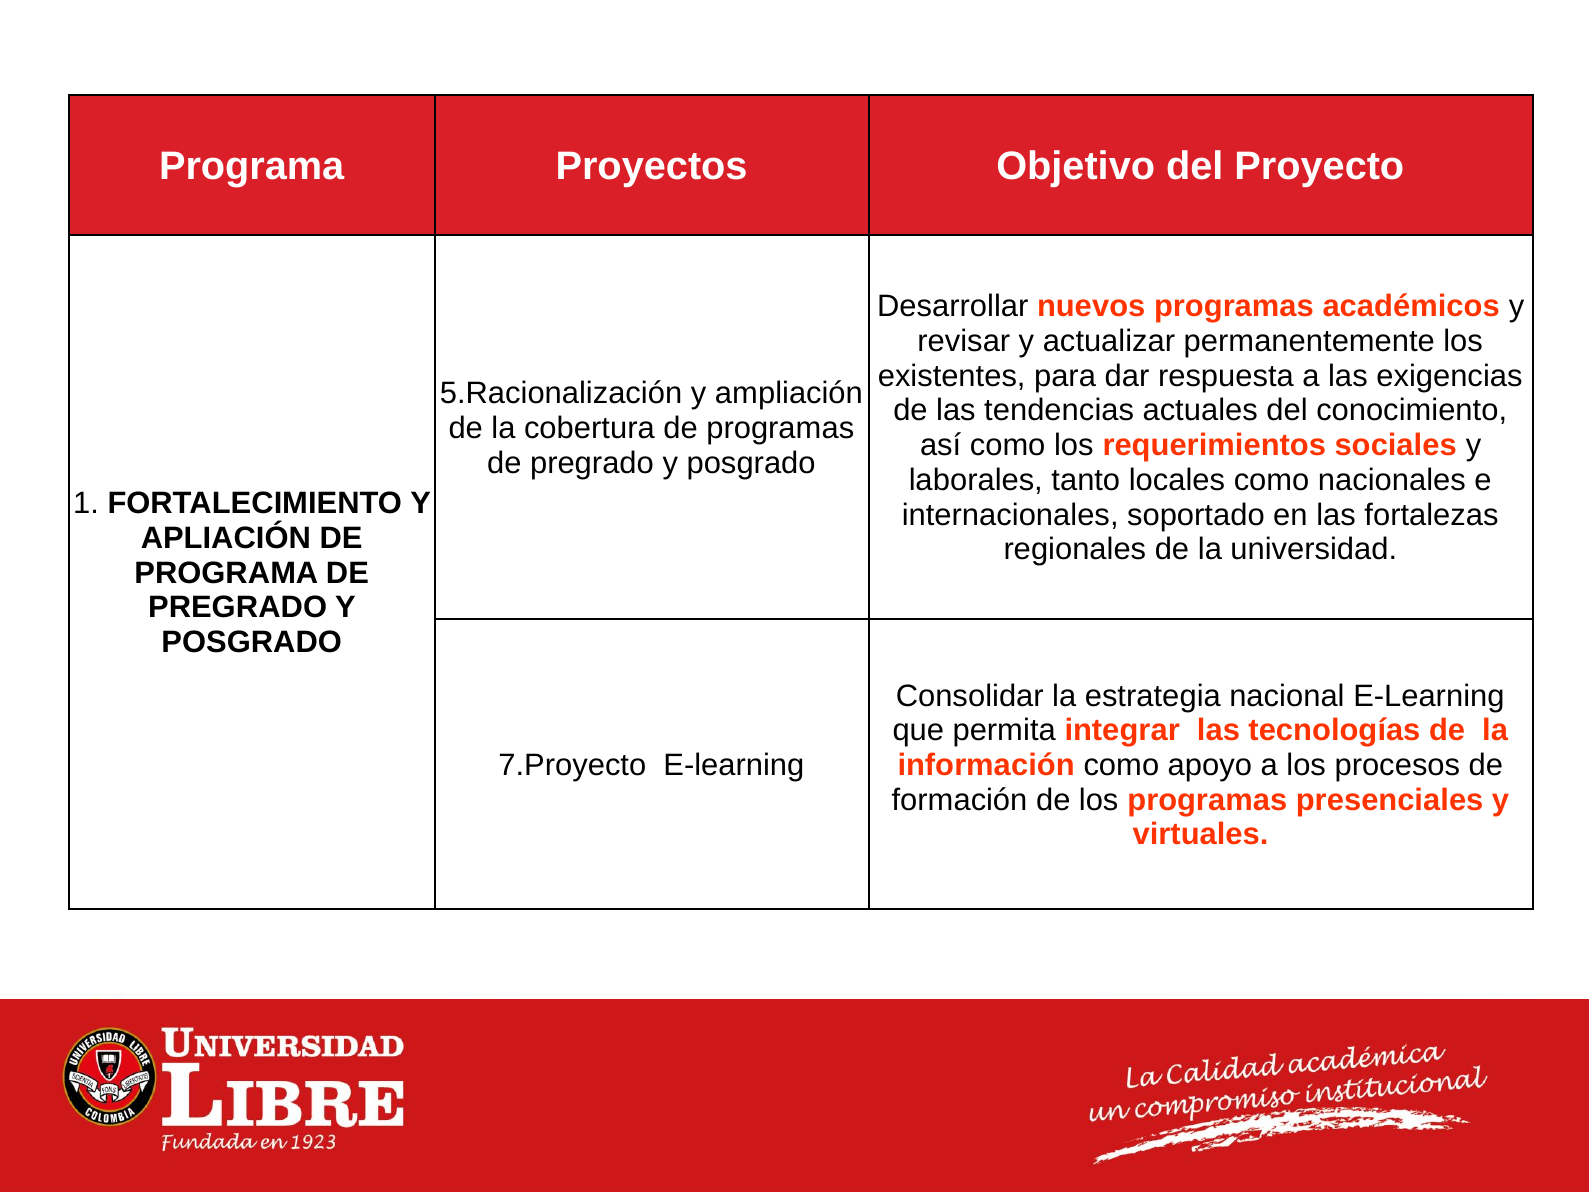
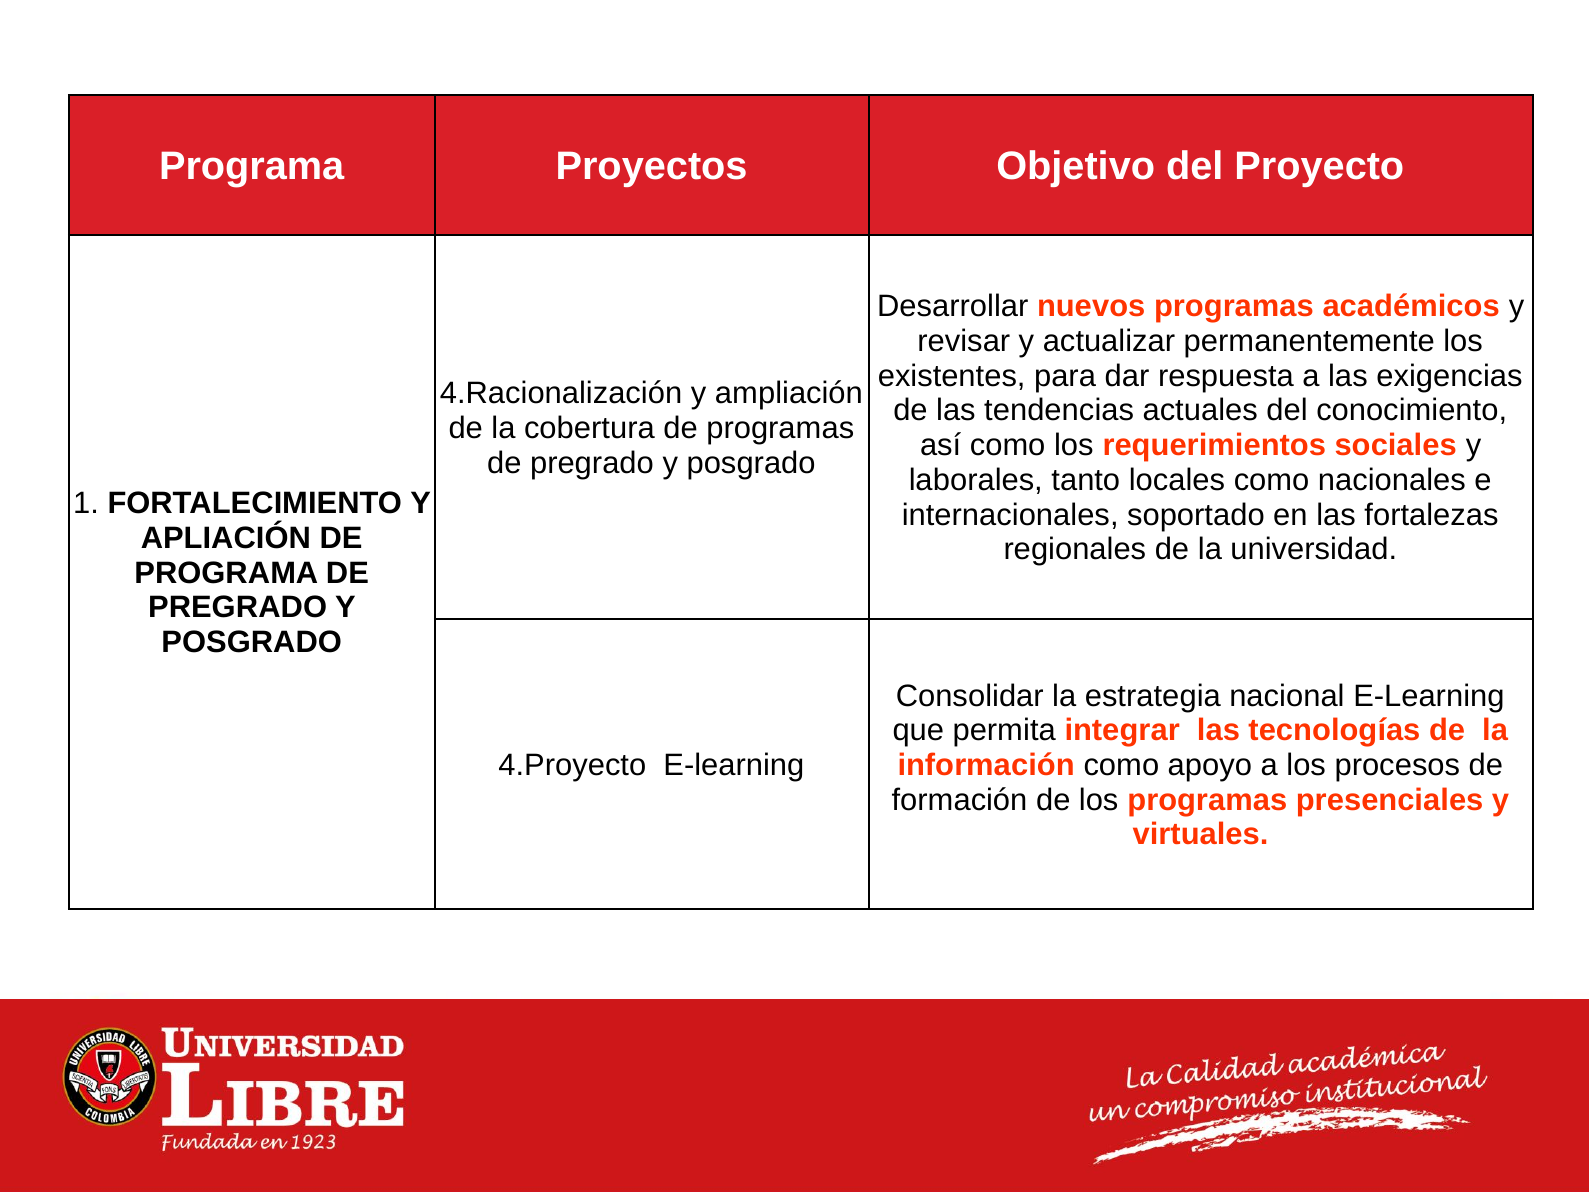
5.Racionalización: 5.Racionalización -> 4.Racionalización (561, 393)
7.Proyecto: 7.Proyecto -> 4.Proyecto (572, 765)
